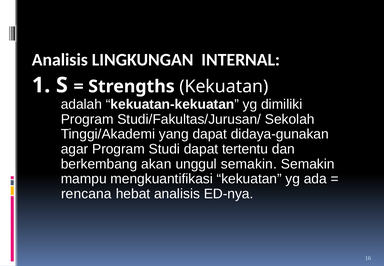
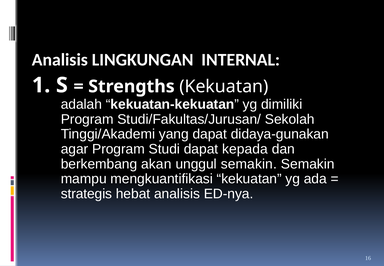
tertentu: tertentu -> kepada (245, 149)
rencana: rencana -> strategis (86, 194)
